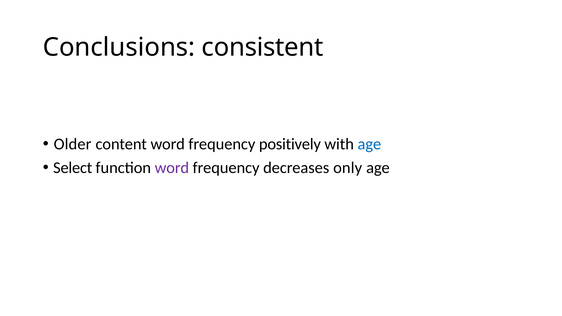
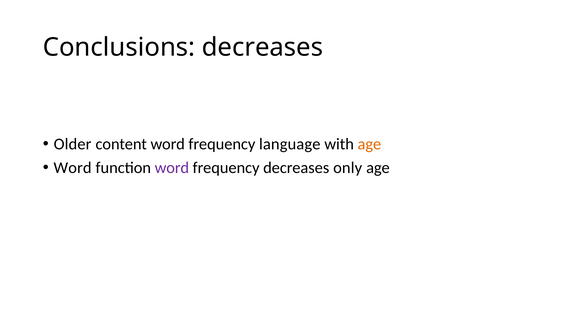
Conclusions consistent: consistent -> decreases (262, 47)
positively: positively -> language (290, 144)
age colour: blue -> orange (369, 144)
Select: Select -> Word (73, 168)
